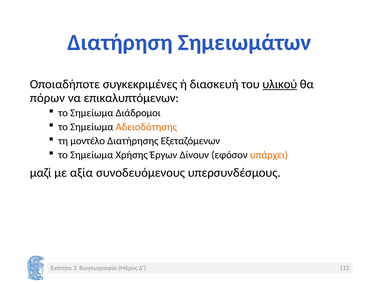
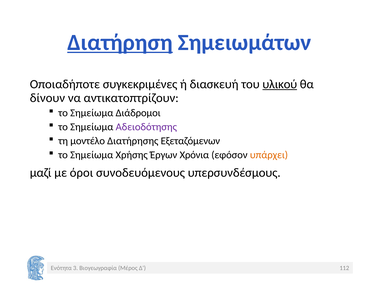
Διατήρηση underline: none -> present (120, 42)
πόρων: πόρων -> δίνουν (47, 98)
επικαλυπτόμενων: επικαλυπτόμενων -> αντικατοπτρίζουν (131, 98)
Αδειοδότησης colour: orange -> purple (146, 127)
Δίνουν: Δίνουν -> Χρόνια (194, 155)
αξία: αξία -> όροι (82, 173)
